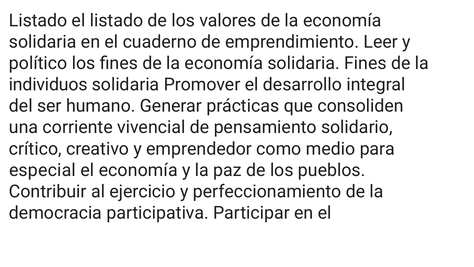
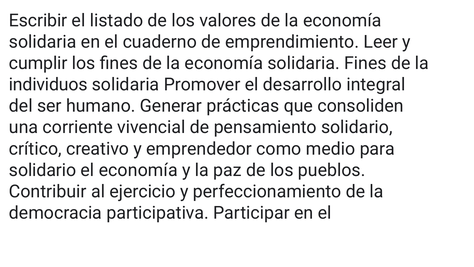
Listado: Listado -> Escribir (38, 21)
político: político -> cumplir (38, 63)
especial: especial -> solidario (43, 170)
